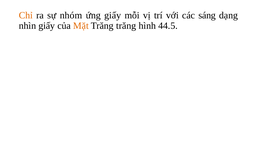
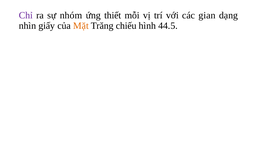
Chỉ colour: orange -> purple (26, 15)
ứng giấy: giấy -> thiết (113, 15)
sáng: sáng -> gian (207, 15)
Trăng trăng: trăng -> chiếu (126, 26)
